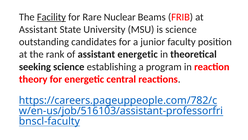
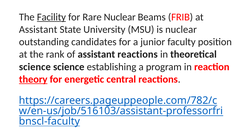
is science: science -> nuclear (181, 29)
assistant energetic: energetic -> reactions (138, 54)
seeking: seeking -> science (35, 67)
theory underline: none -> present (33, 79)
